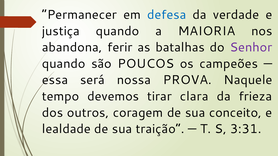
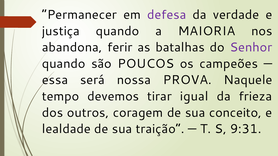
defesa colour: blue -> purple (167, 15)
clara: clara -> igual (194, 97)
3:31: 3:31 -> 9:31 (246, 129)
